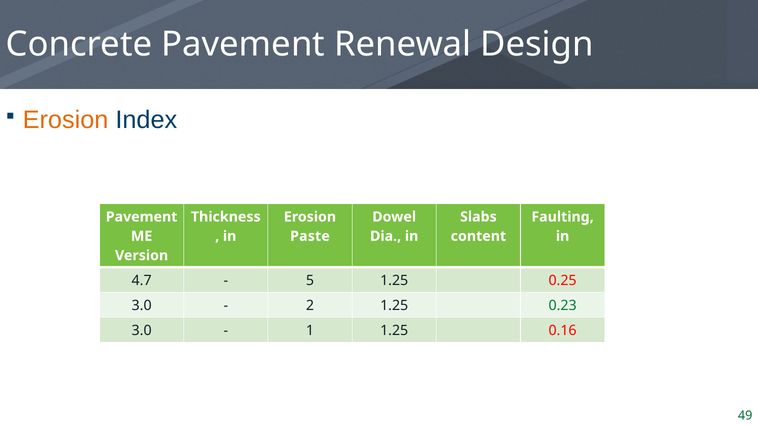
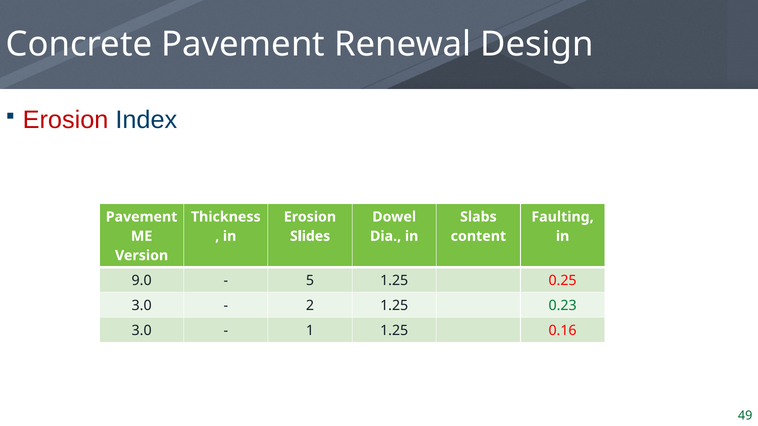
Erosion colour: orange -> red (66, 120)
Paste: Paste -> Slides (310, 236)
4.7: 4.7 -> 9.0 (142, 281)
